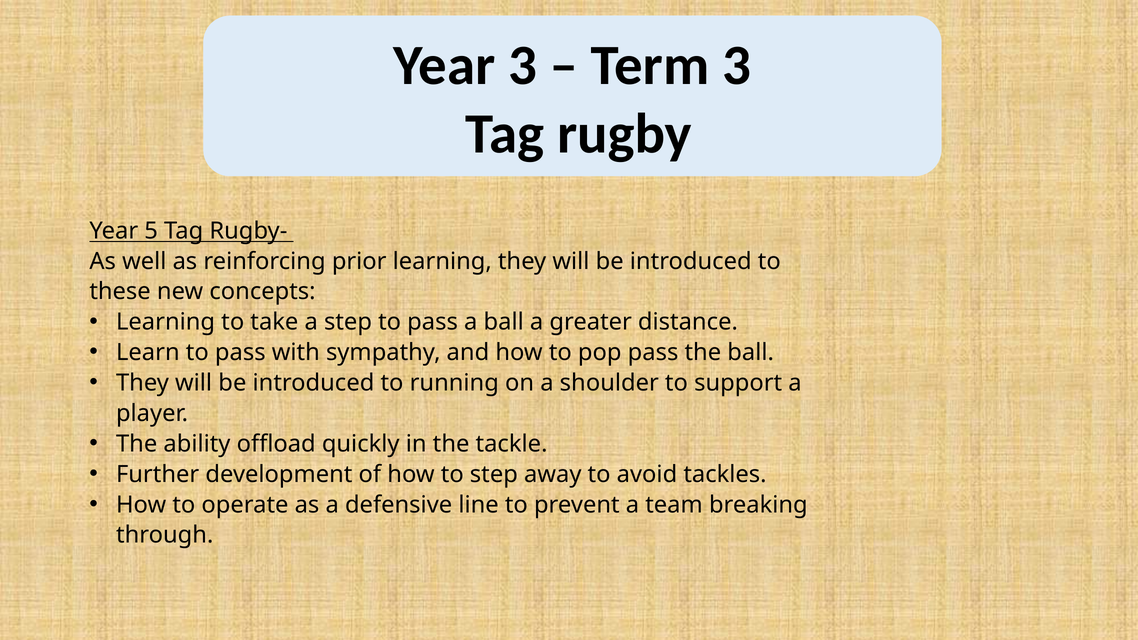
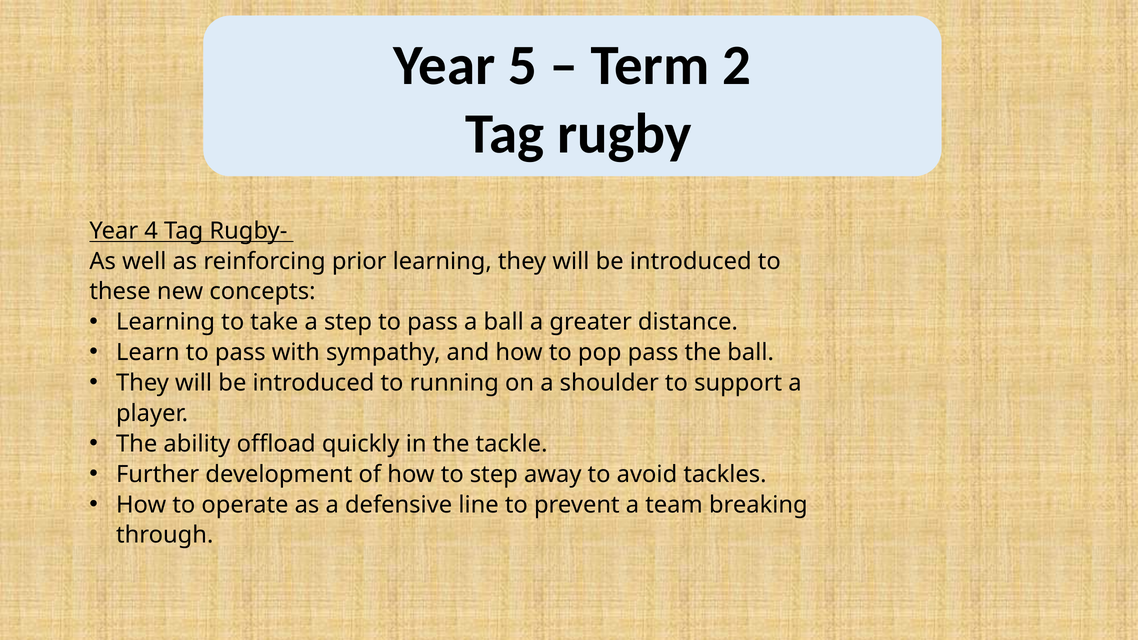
Year 3: 3 -> 5 (523, 66)
Term 3: 3 -> 2 (736, 66)
5: 5 -> 4 (151, 231)
